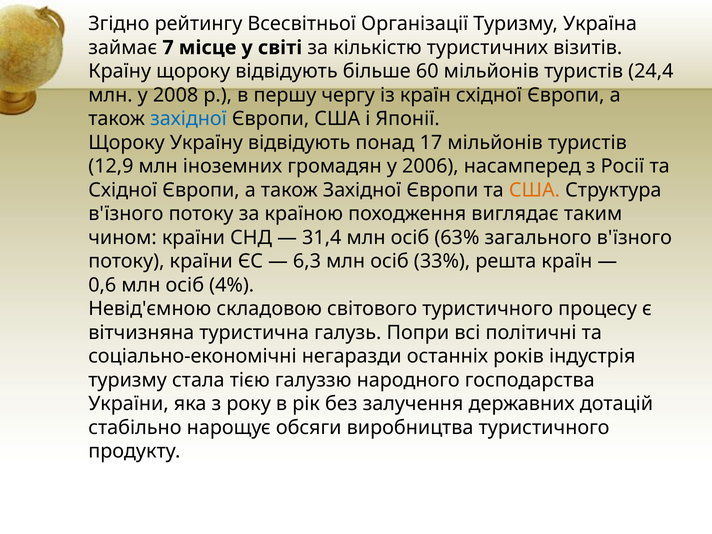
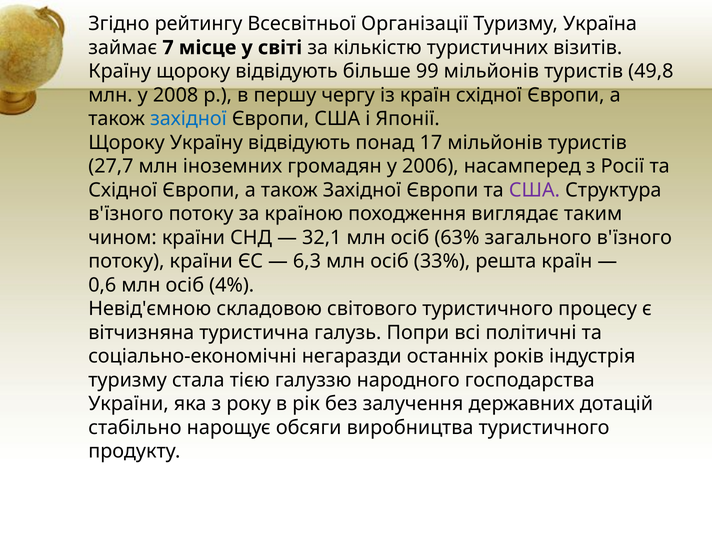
60: 60 -> 99 (427, 71)
24,4: 24,4 -> 49,8 (651, 71)
12,9: 12,9 -> 27,7 (111, 166)
США colour: orange -> purple (534, 190)
31,4: 31,4 -> 32,1 (322, 238)
